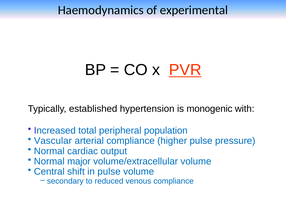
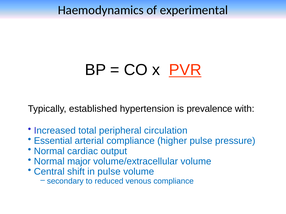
monogenic: monogenic -> prevalence (209, 109)
population: population -> circulation (166, 131)
Vascular: Vascular -> Essential (53, 141)
